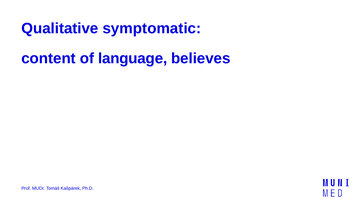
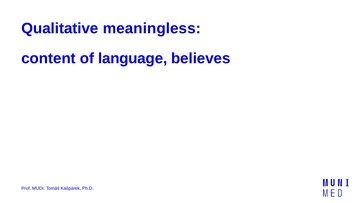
symptomatic: symptomatic -> meaningless (152, 28)
